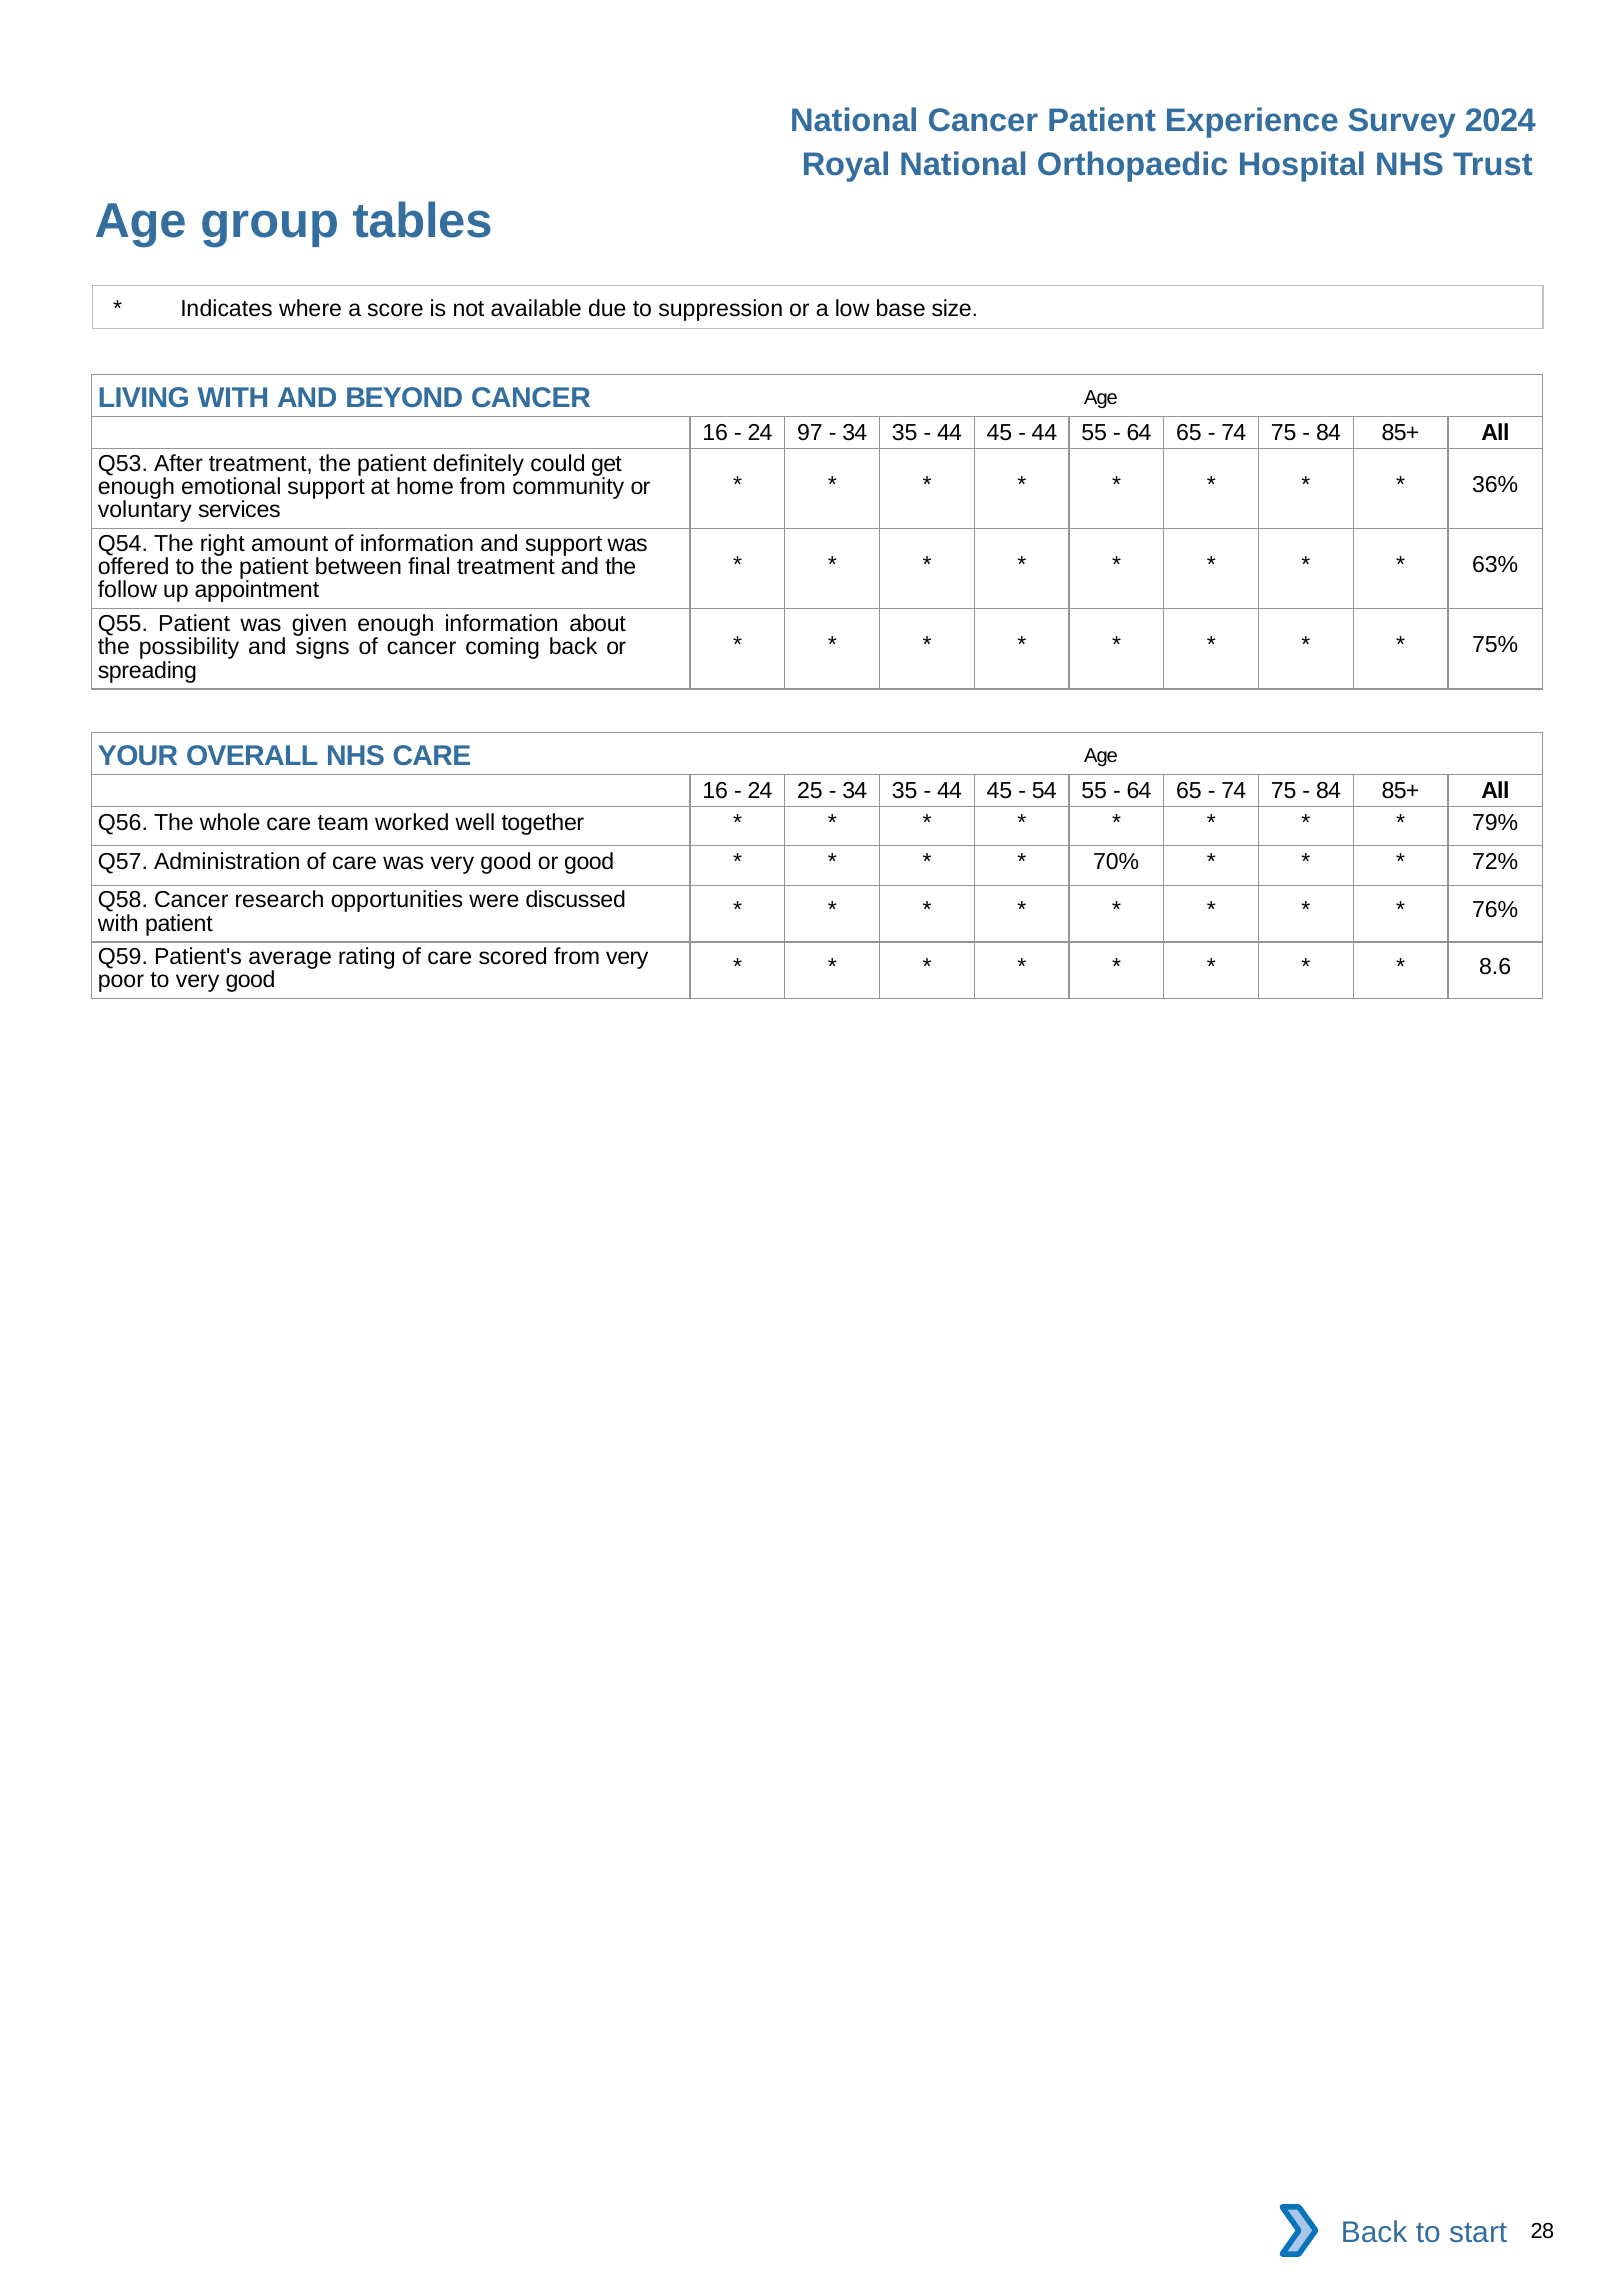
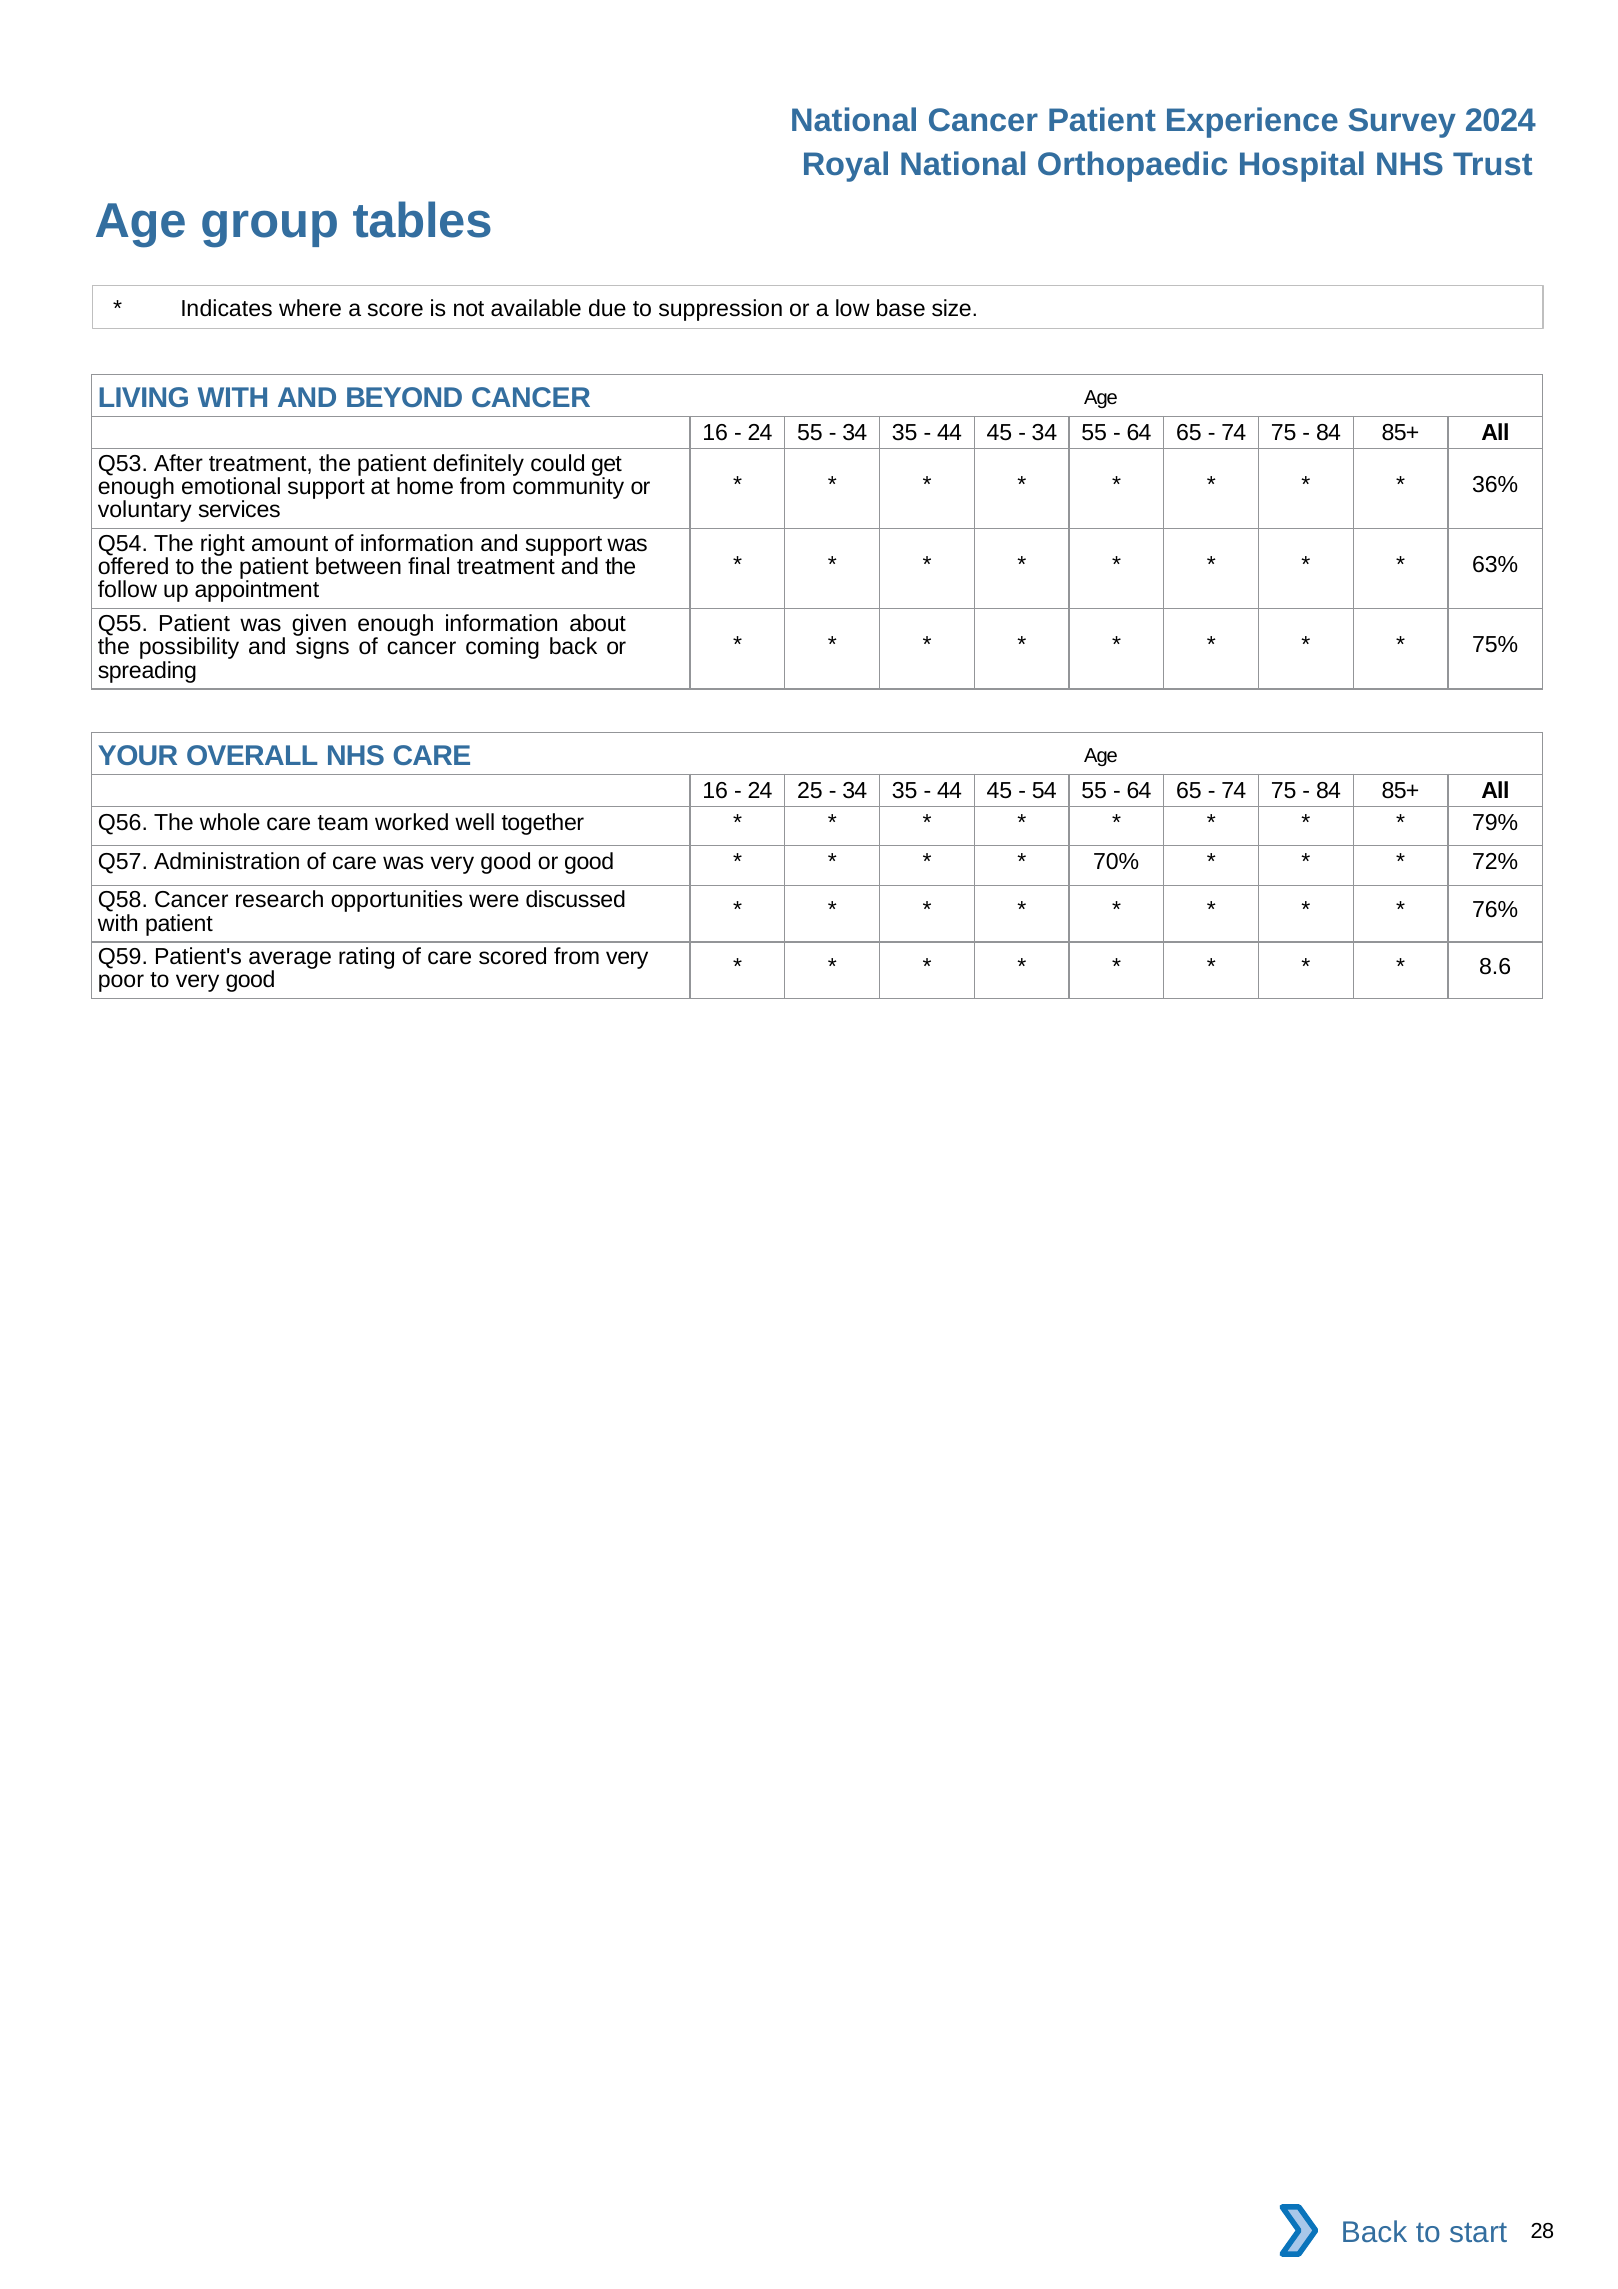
24 97: 97 -> 55 (810, 433)
44: 44 -> 34 (1044, 433)
